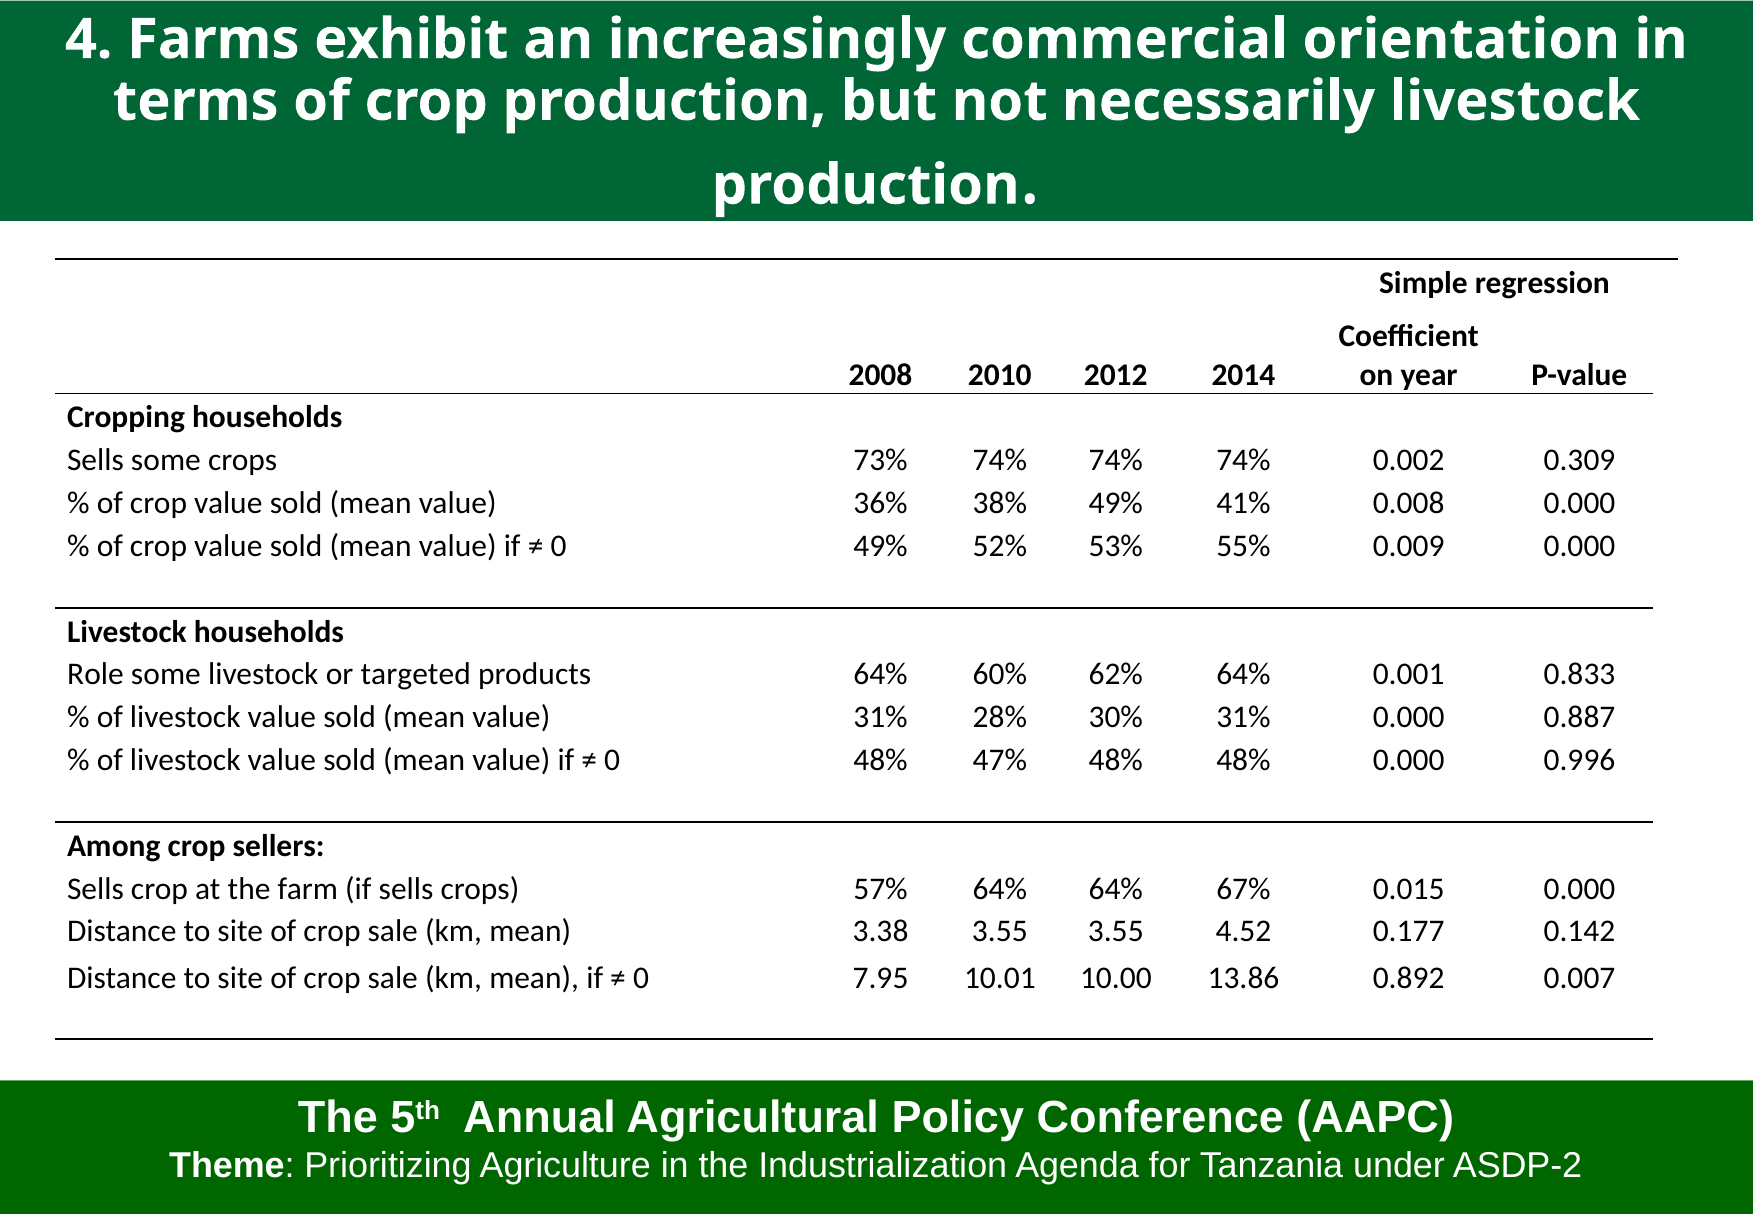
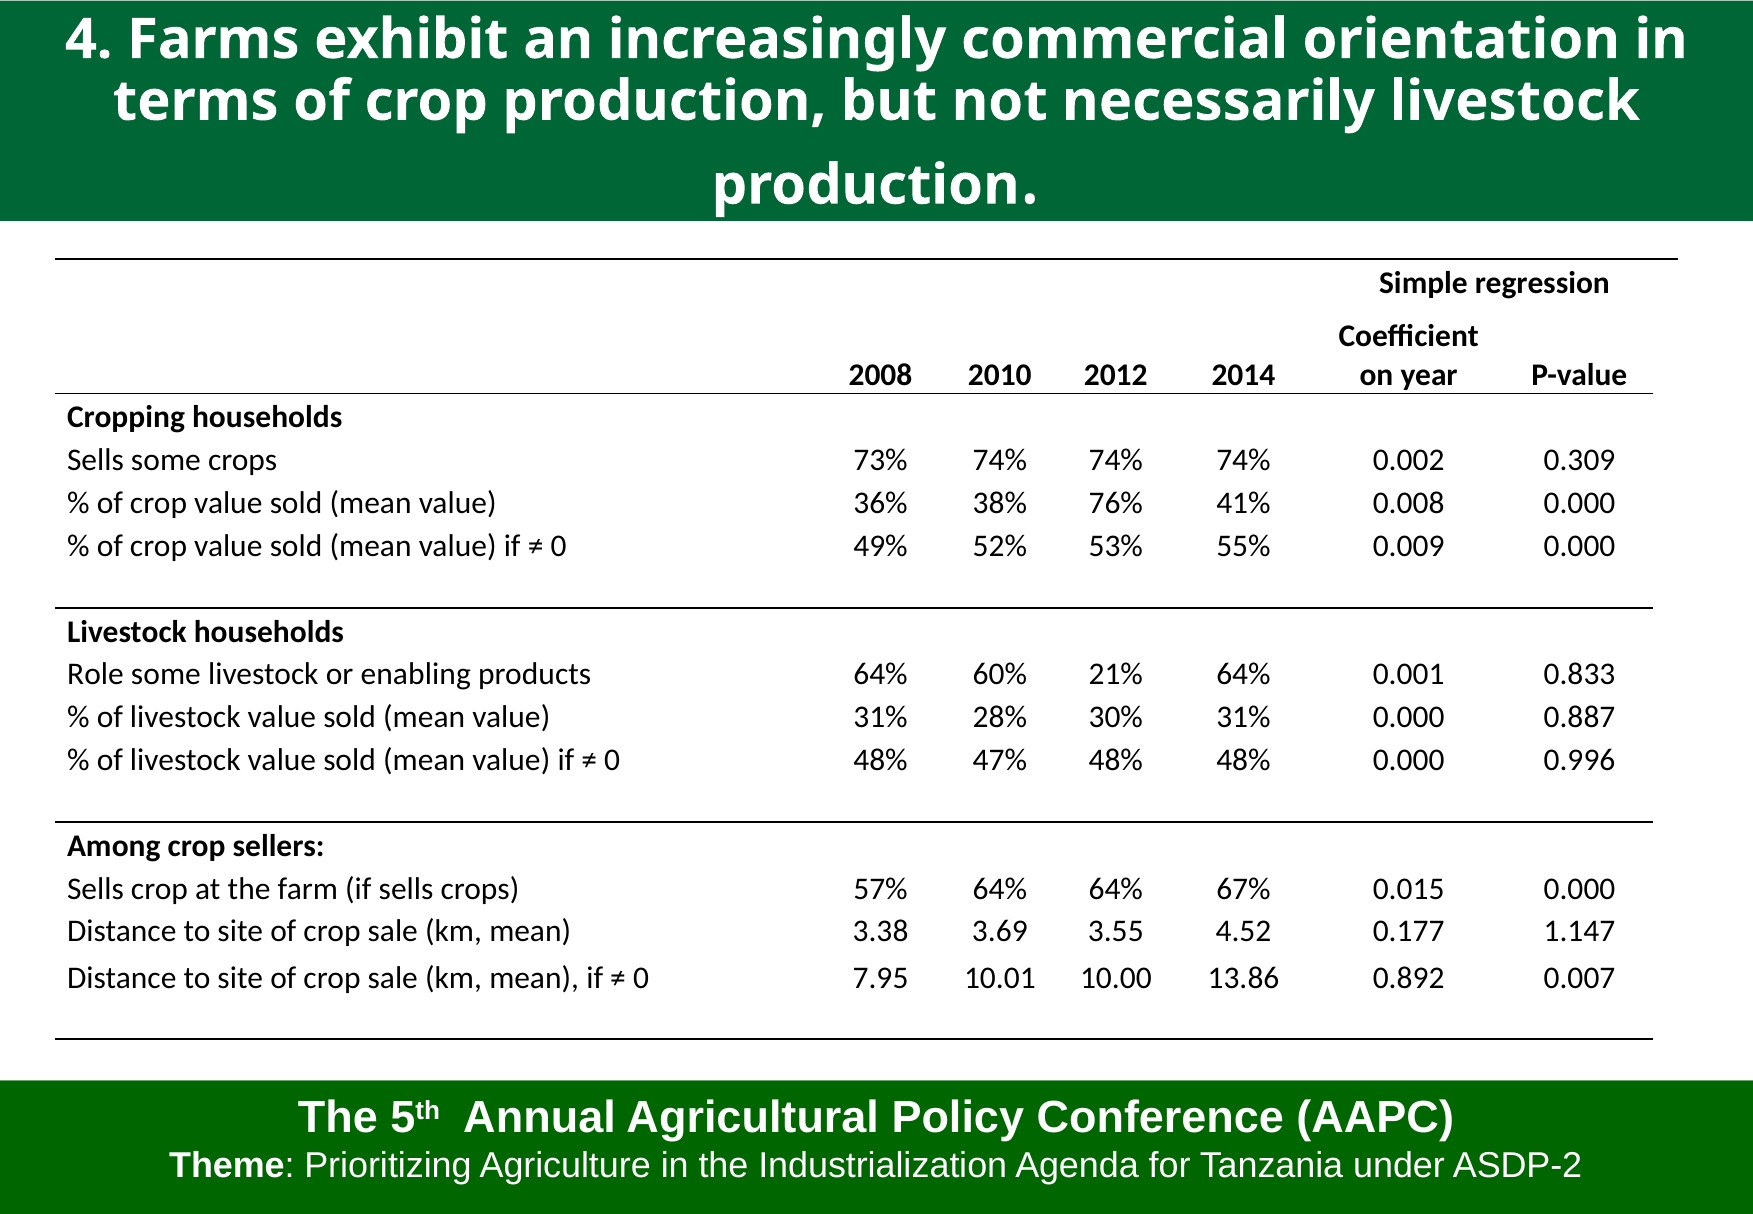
38% 49%: 49% -> 76% (1116, 503)
targeted: targeted -> enabling (416, 674)
62%: 62% -> 21% (1116, 674)
3.38 3.55: 3.55 -> 3.69 (1000, 931)
0.142: 0.142 -> 1.147 (1579, 931)
